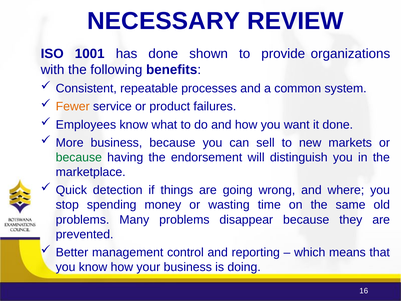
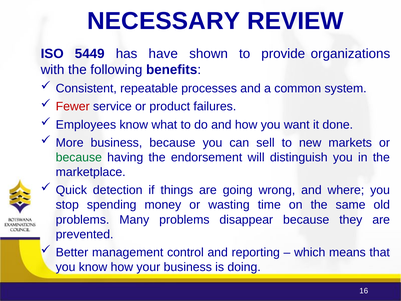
1001: 1001 -> 5449 (90, 54)
has done: done -> have (163, 54)
Fewer colour: orange -> red (73, 107)
